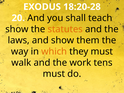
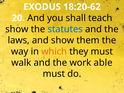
18:20-28: 18:20-28 -> 18:20-62 (82, 7)
statutes colour: orange -> blue (65, 29)
tens: tens -> able (103, 63)
